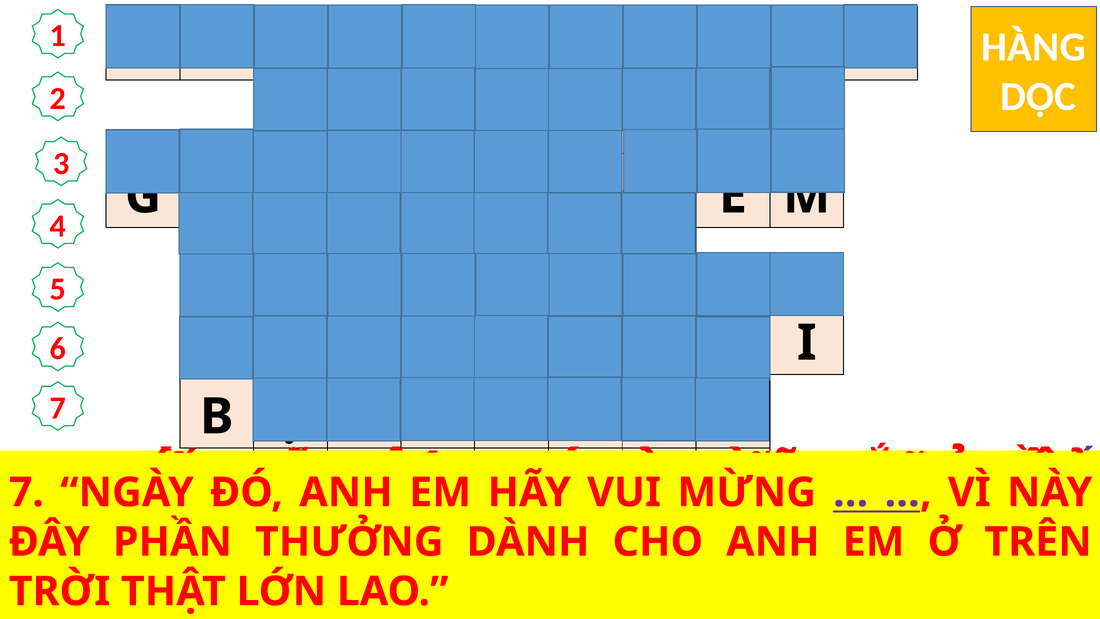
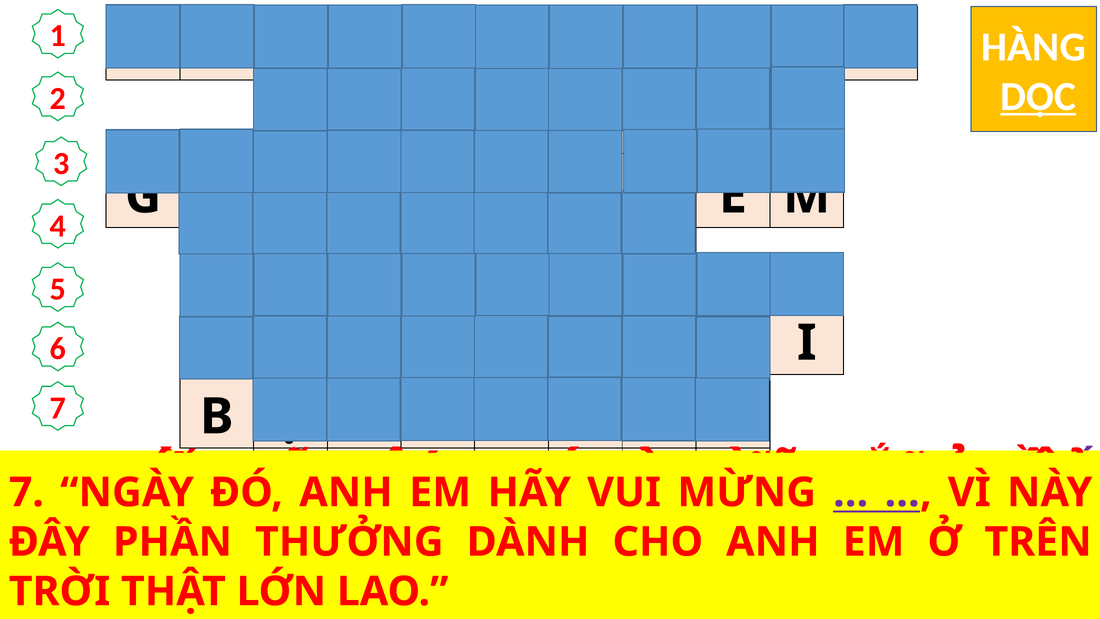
DỌC underline: none -> present (1038, 97)
